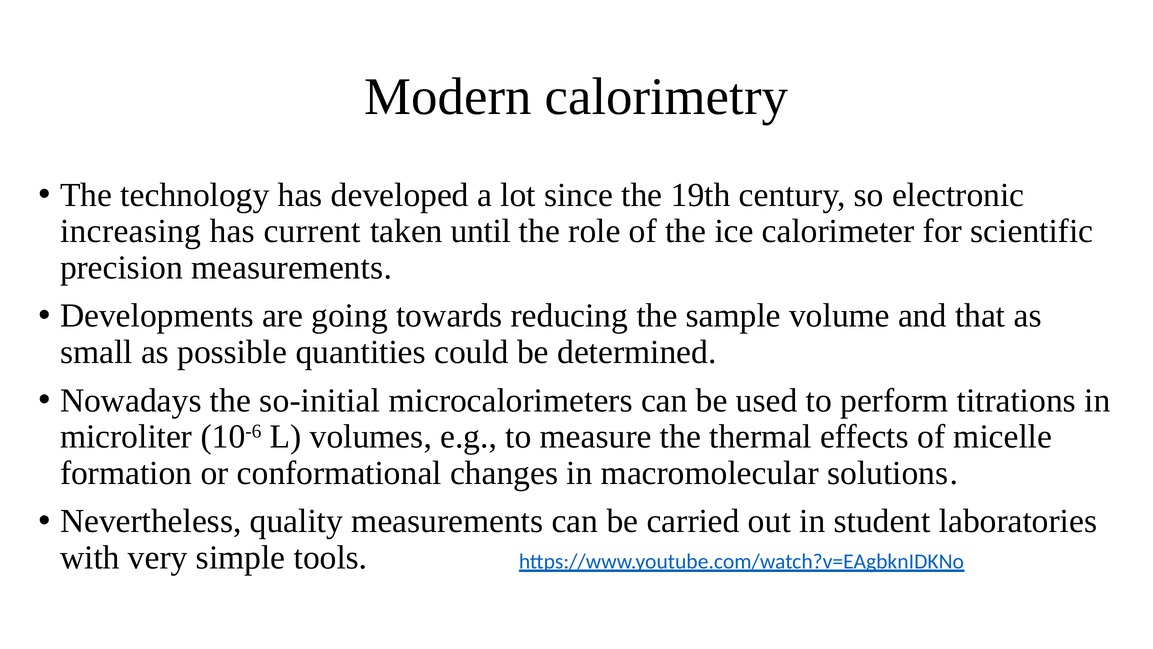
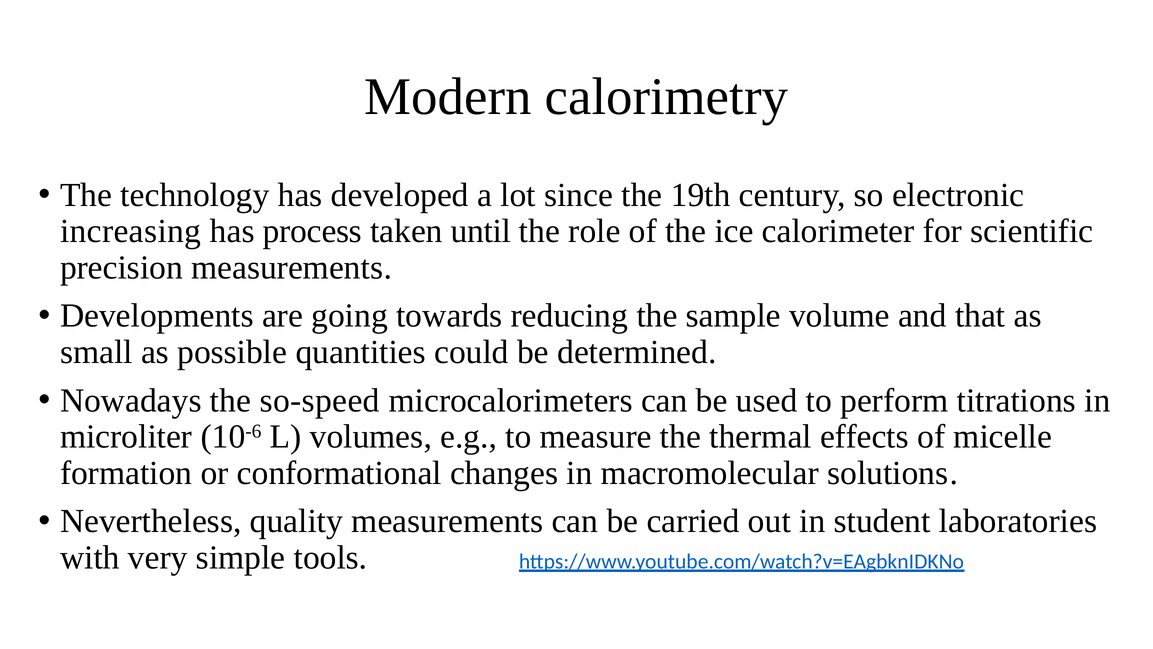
current: current -> process (312, 231)
so-initial: so-initial -> so-speed (320, 400)
